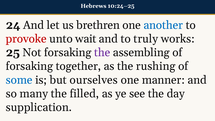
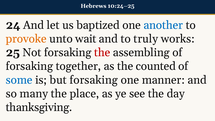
brethren: brethren -> baptized (98, 25)
provoke colour: red -> orange (26, 39)
the colour: purple -> red (102, 52)
rushing: rushing -> counted (156, 66)
but ourselves: ourselves -> forsaking (94, 80)
filled: filled -> place (84, 94)
supplication: supplication -> thanksgiving (39, 107)
